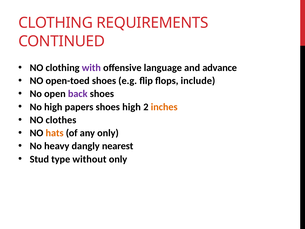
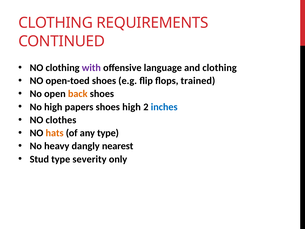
and advance: advance -> clothing (220, 68)
include: include -> trained (198, 81)
back colour: purple -> orange (78, 94)
inches colour: orange -> blue (164, 107)
any only: only -> type (108, 133)
without: without -> severity (90, 159)
